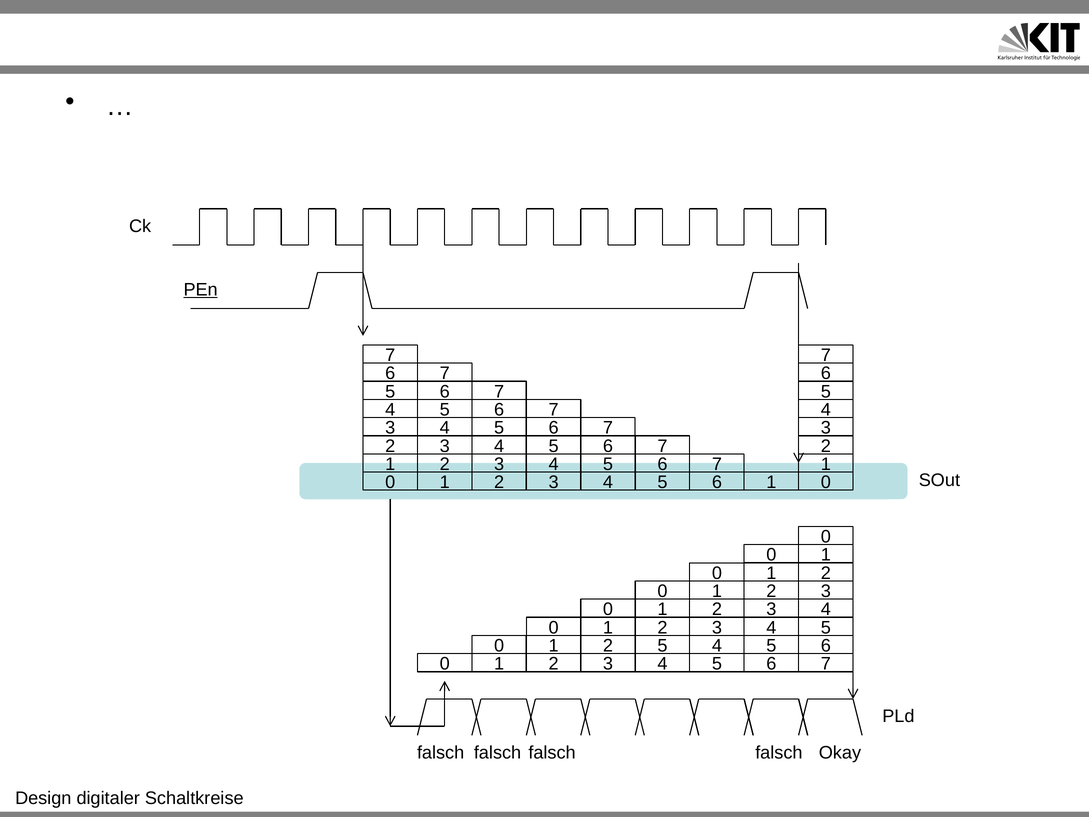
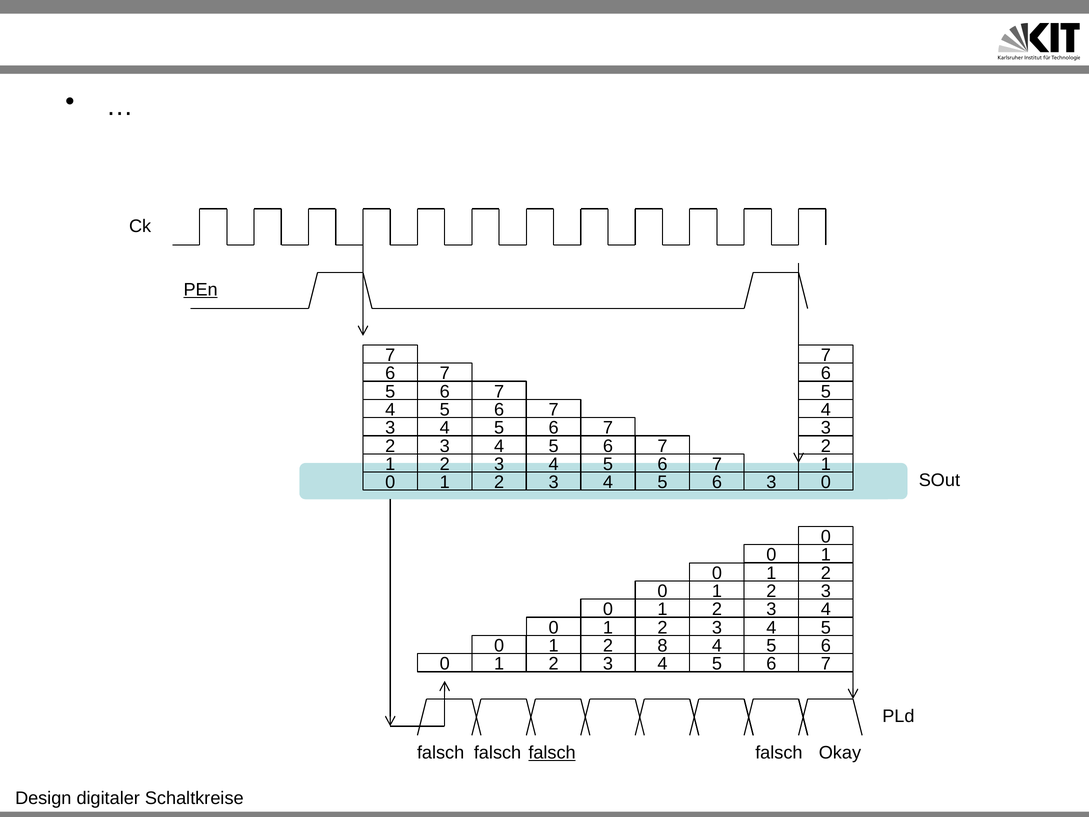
1: 1 -> 3 (771, 482)
2 5: 5 -> 8 (662, 646)
falsch underline: none -> present (552, 753)
